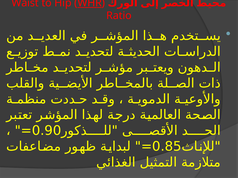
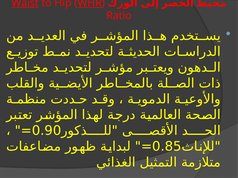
Waist underline: none -> present (25, 3)
